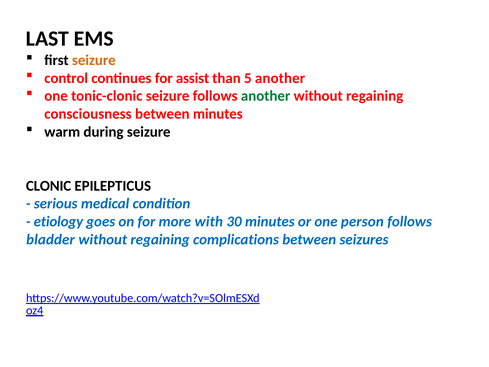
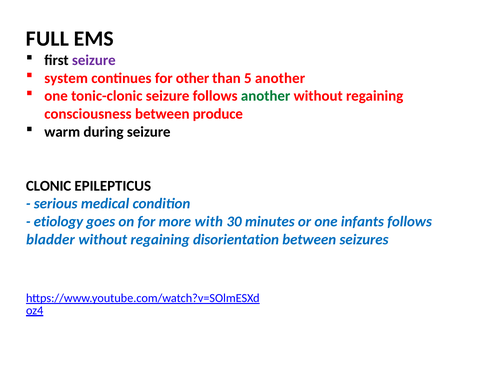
LAST: LAST -> FULL (47, 39)
seizure colour: orange -> purple (94, 60)
control: control -> system (66, 78)
assist: assist -> other (193, 78)
between minutes: minutes -> produce (218, 114)
person: person -> infants (362, 221)
complications: complications -> disorientation (236, 239)
